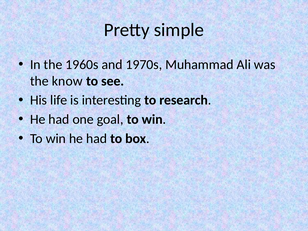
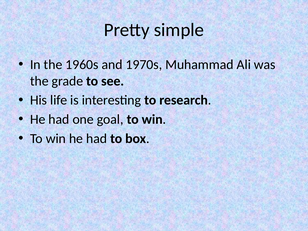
know: know -> grade (67, 81)
